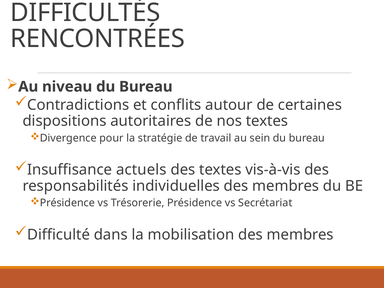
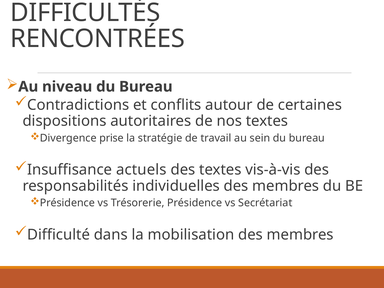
pour: pour -> prise (112, 138)
